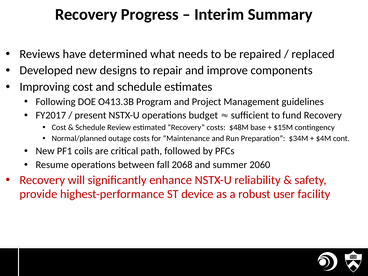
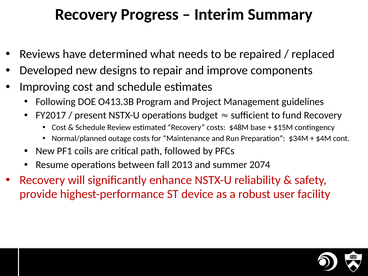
2068: 2068 -> 2013 (182, 165)
2060: 2060 -> 2074 (260, 165)
